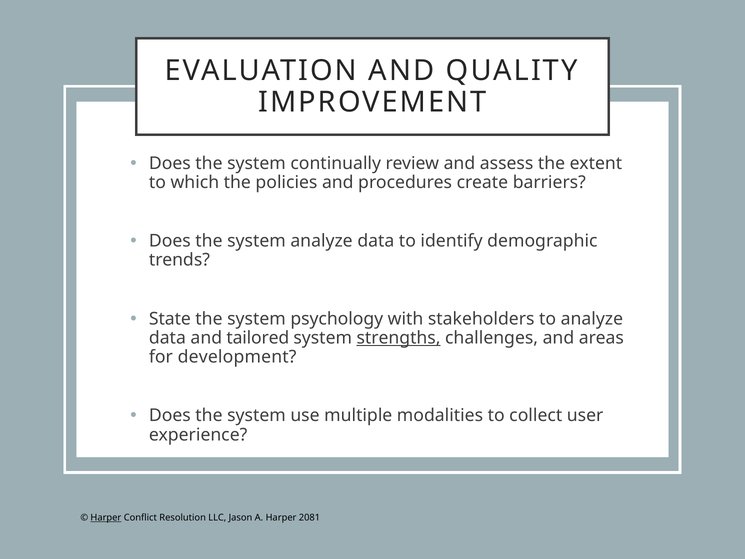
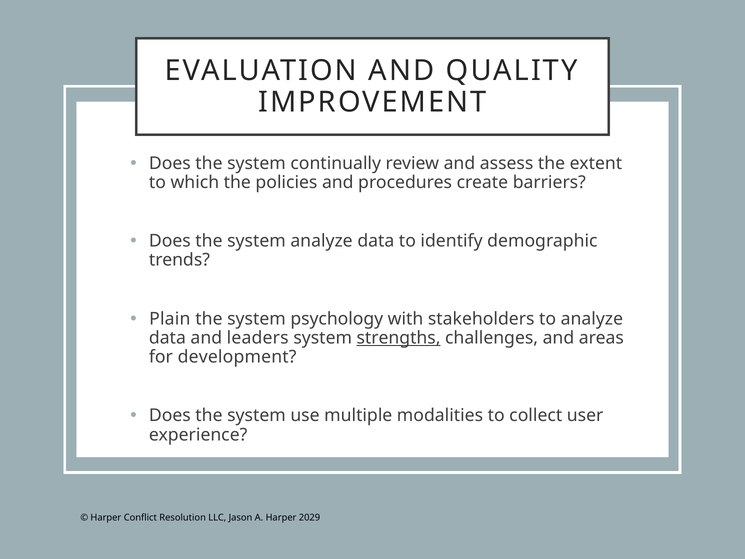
State: State -> Plain (170, 319)
tailored: tailored -> leaders (258, 338)
Harper underline: present -> none (106, 518)
2081: 2081 -> 2029 (309, 518)
